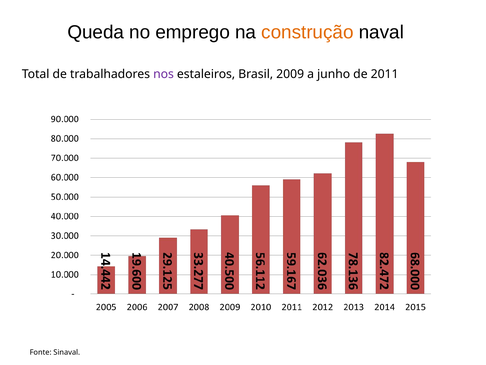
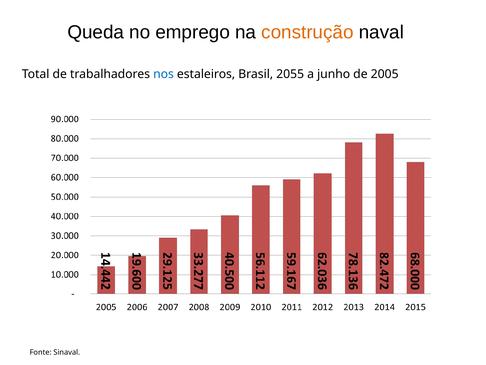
nos colour: purple -> blue (164, 74)
2009: 2009 -> 2055 (290, 74)
2011: 2011 -> 2005 (385, 74)
